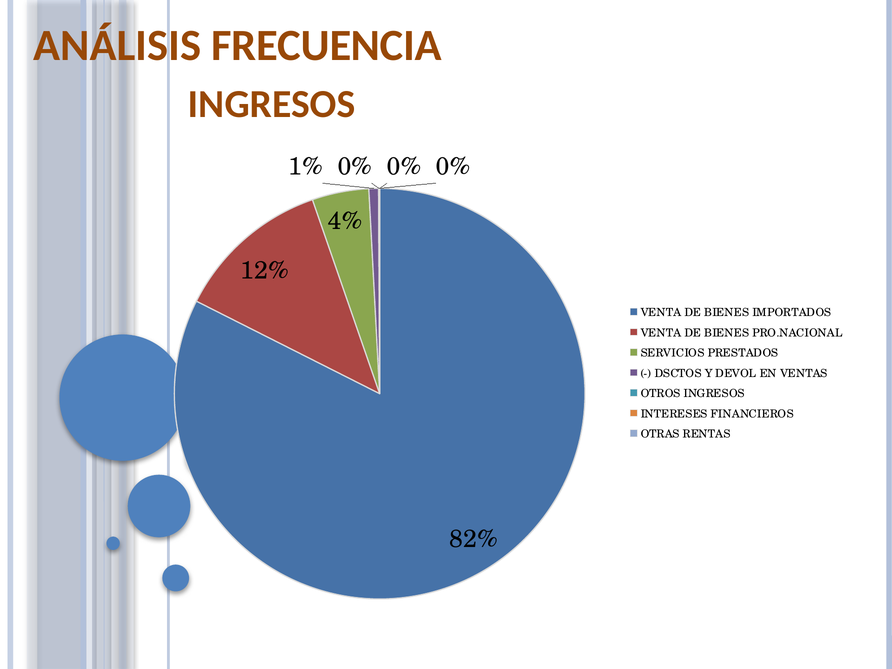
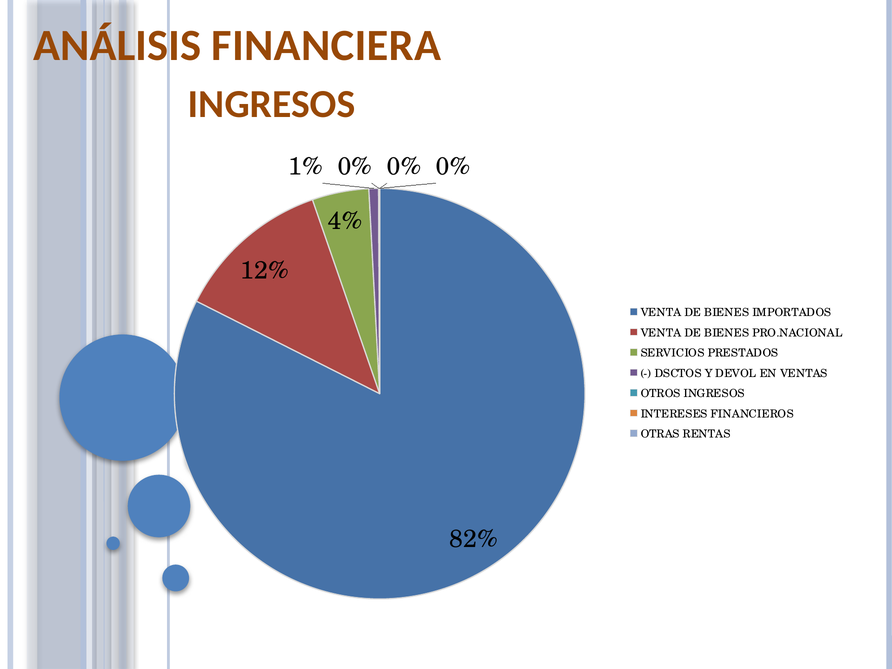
FRECUENCIA: FRECUENCIA -> FINANCIERA (326, 46)
